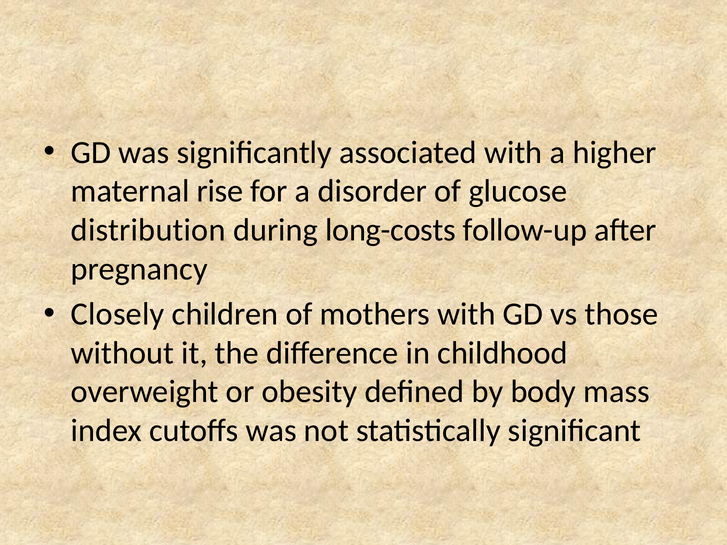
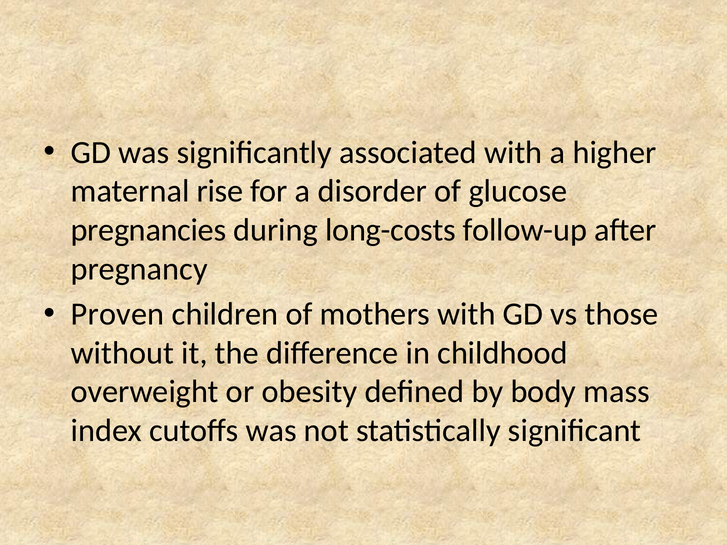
distribution: distribution -> pregnancies (148, 230)
Closely: Closely -> Proven (118, 314)
